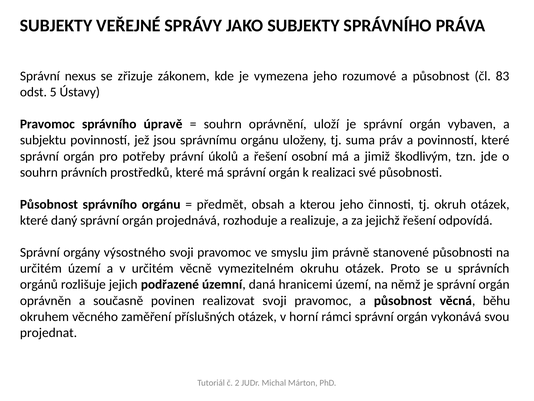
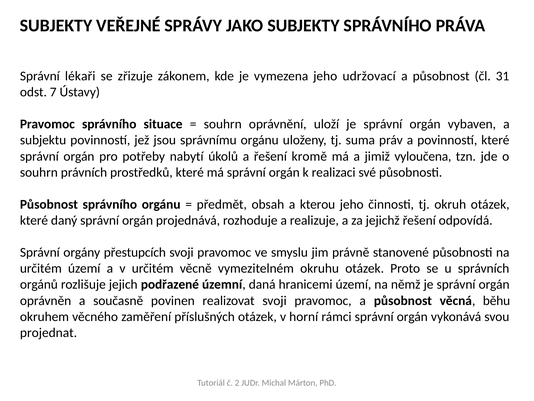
nexus: nexus -> lékaři (80, 76)
rozumové: rozumové -> udržovací (369, 76)
83: 83 -> 31 (503, 76)
5: 5 -> 7 (53, 92)
úpravě: úpravě -> situace (163, 124)
právní: právní -> nabytí (187, 156)
osobní: osobní -> kromě (309, 156)
škodlivým: škodlivým -> vyloučena (423, 156)
výsostného: výsostného -> přestupcích (135, 252)
